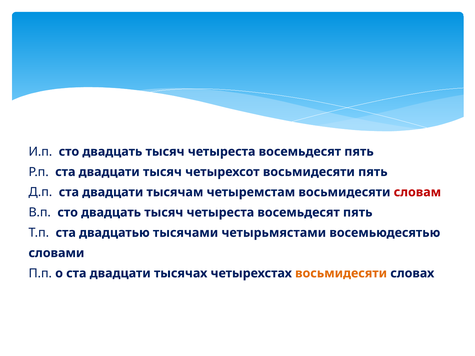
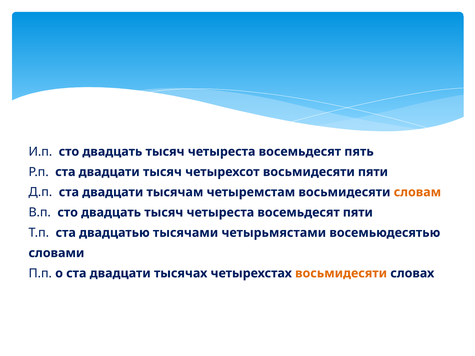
восьмидесяти пять: пять -> пяти (373, 172)
словам colour: red -> orange (417, 192)
пять: пять -> пяти (358, 213)
